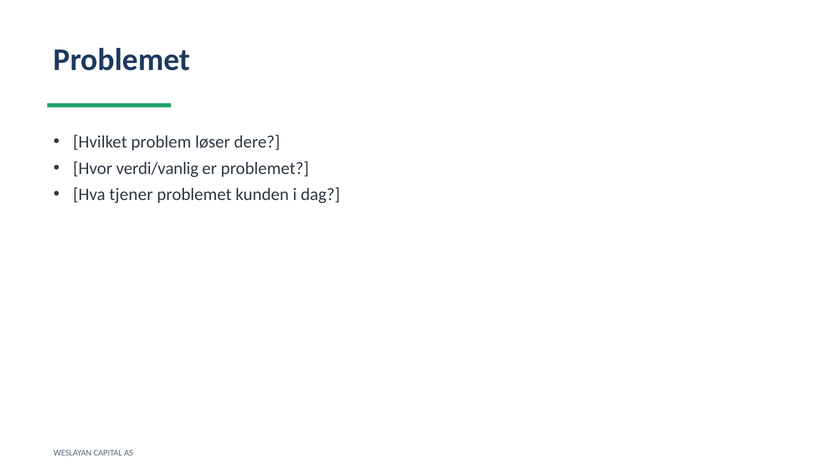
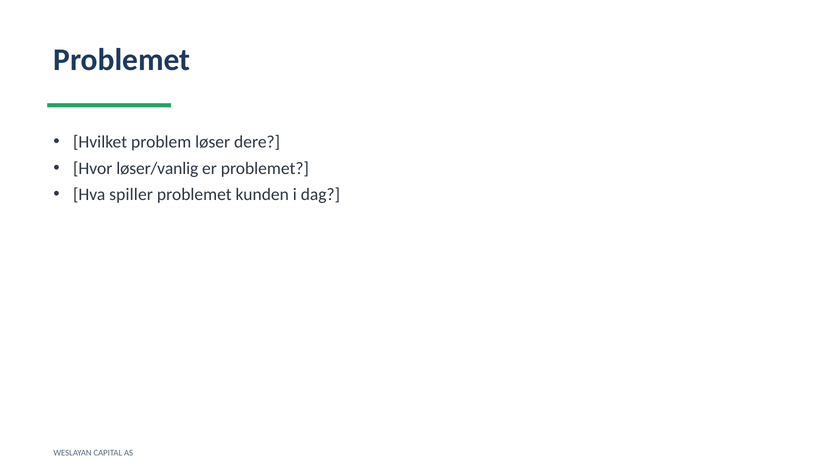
verdi/vanlig: verdi/vanlig -> løser/vanlig (157, 168)
tjener: tjener -> spiller (131, 195)
